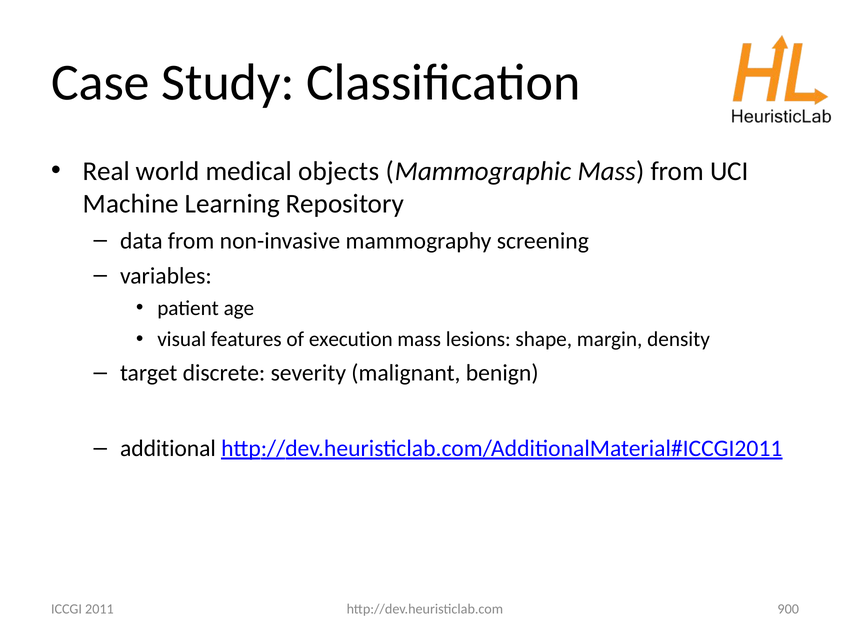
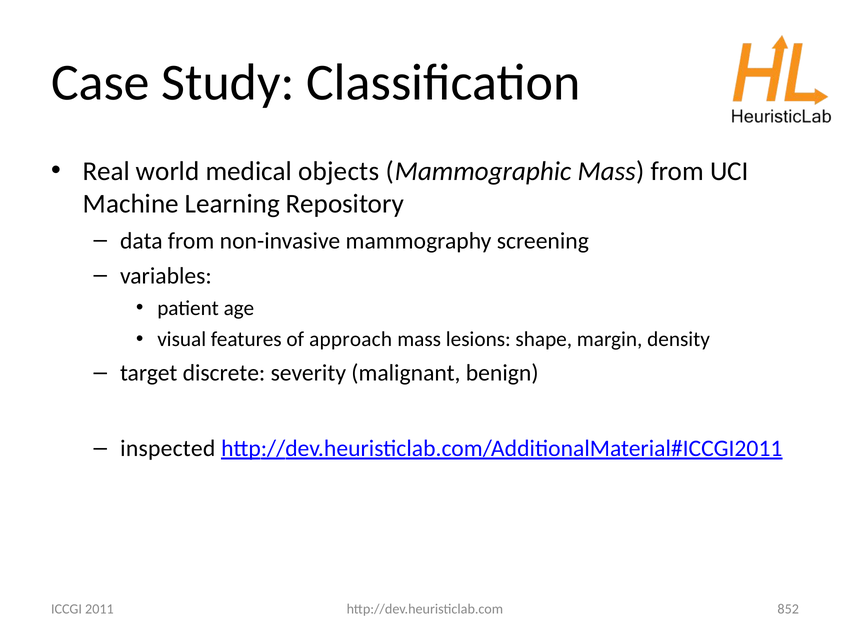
execution: execution -> approach (351, 339)
additional: additional -> inspected (168, 448)
900: 900 -> 852 (788, 609)
